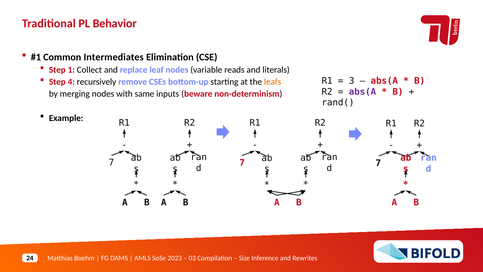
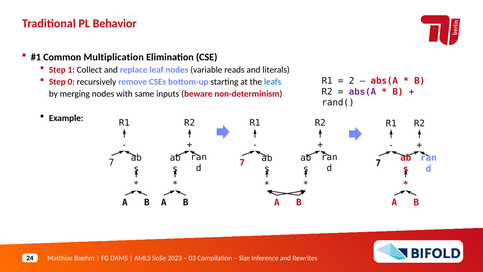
Intermediates: Intermediates -> Multiplication (114, 57)
3: 3 -> 2 (352, 81)
4: 4 -> 0 (71, 82)
leafs colour: orange -> blue (273, 82)
